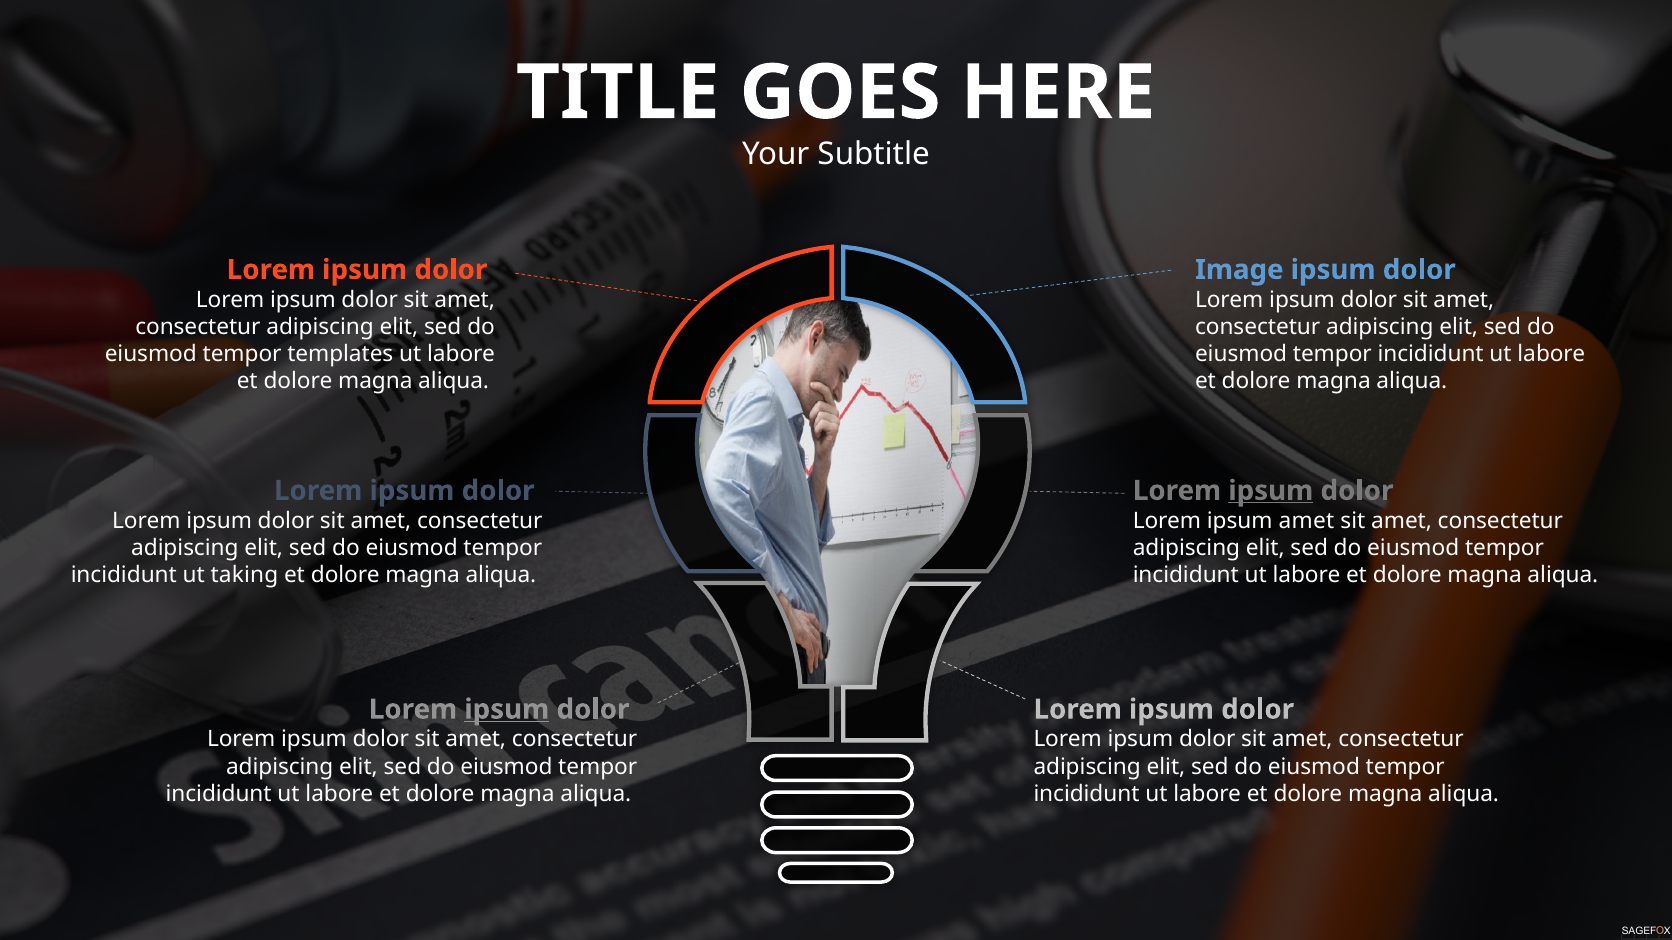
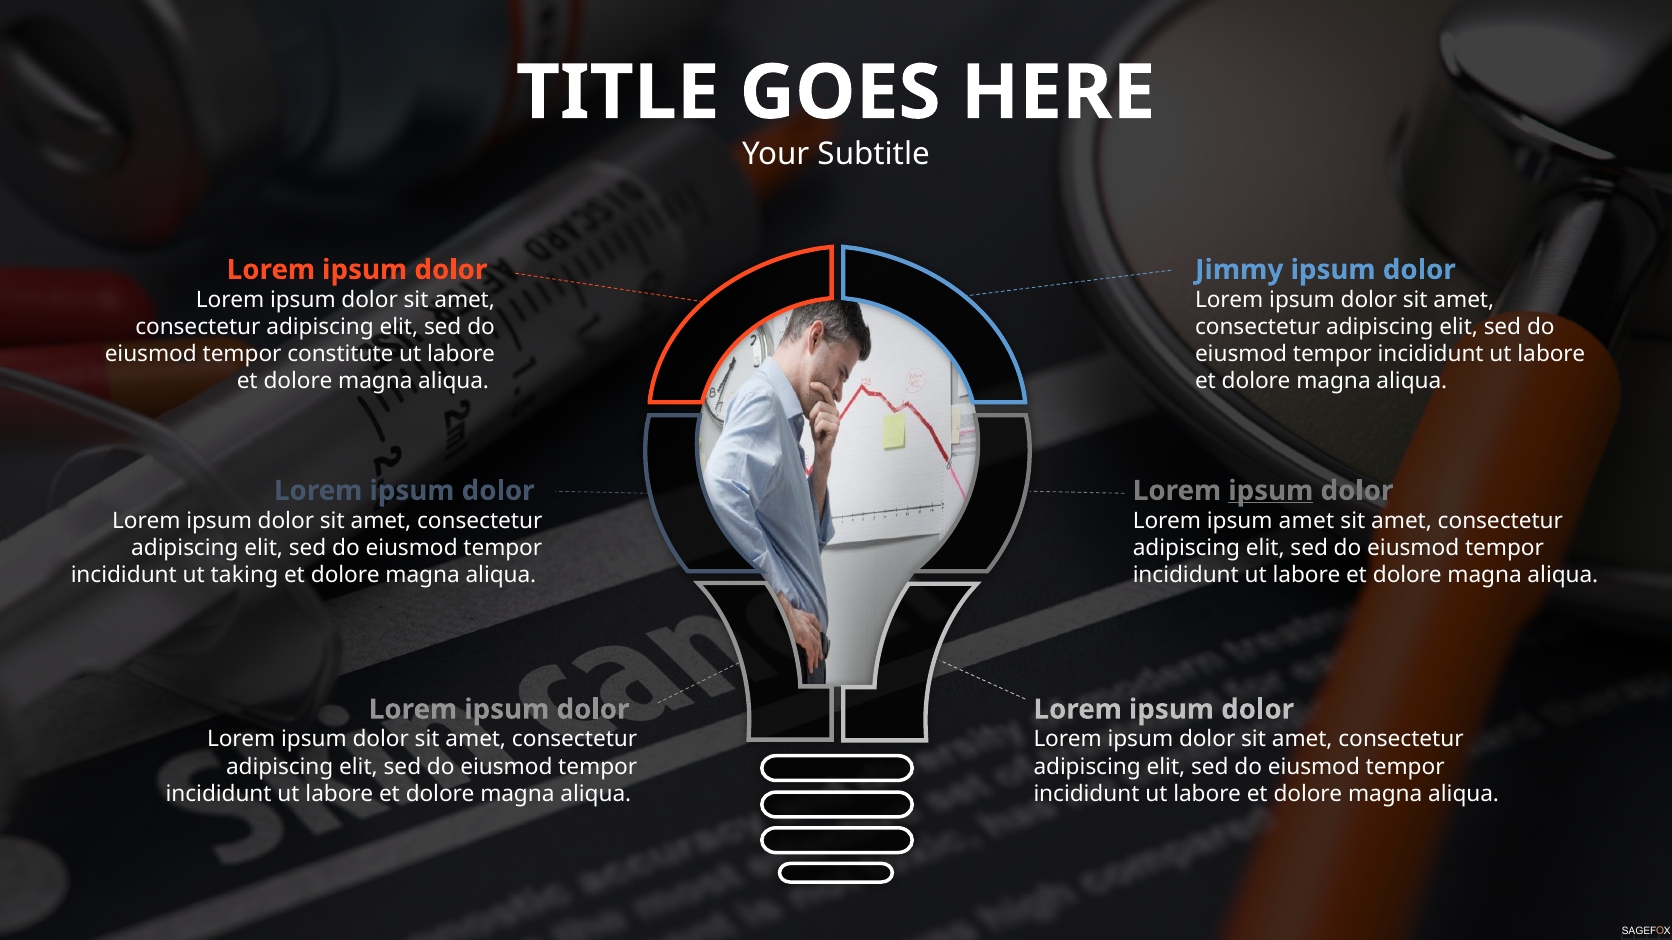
Image: Image -> Jimmy (1239, 270)
templates: templates -> constitute (340, 354)
ipsum underline: present -> none (507, 710)
